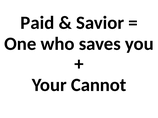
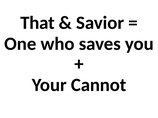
Paid: Paid -> That (37, 23)
